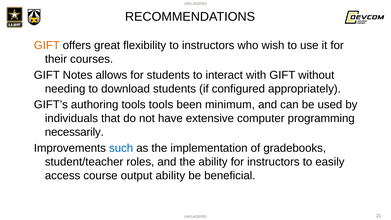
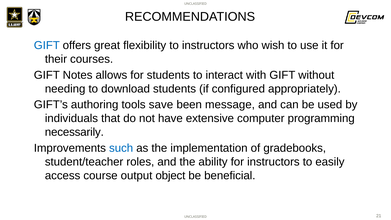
GIFT colour: orange -> blue (47, 45)
tools tools: tools -> save (161, 105)
minimum: minimum -> message (230, 105)
output ability: ability -> object (170, 175)
